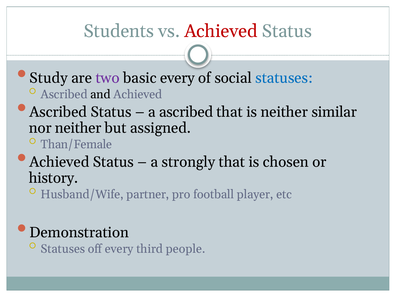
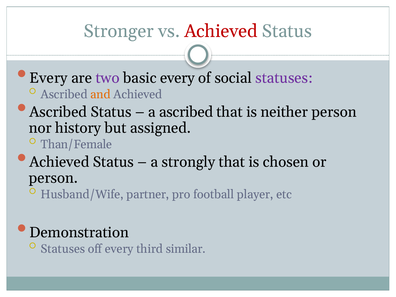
Students: Students -> Stronger (119, 31)
Study: Study -> Every (48, 78)
statuses colour: blue -> purple (284, 78)
and colour: black -> orange (100, 94)
neither similar: similar -> person (334, 112)
nor neither: neither -> history (78, 128)
history: history -> person (53, 178)
people: people -> similar (186, 249)
